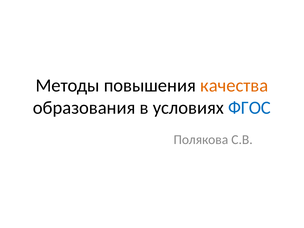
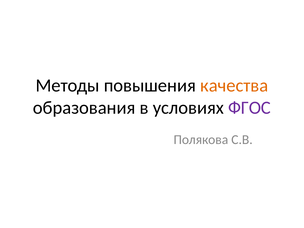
ФГОС colour: blue -> purple (250, 108)
